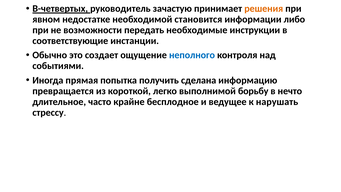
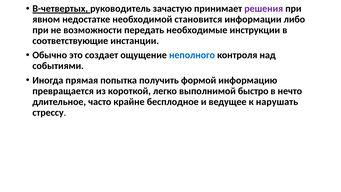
решения colour: orange -> purple (264, 9)
сделана: сделана -> формой (199, 80)
борьбу: борьбу -> быстро (253, 91)
